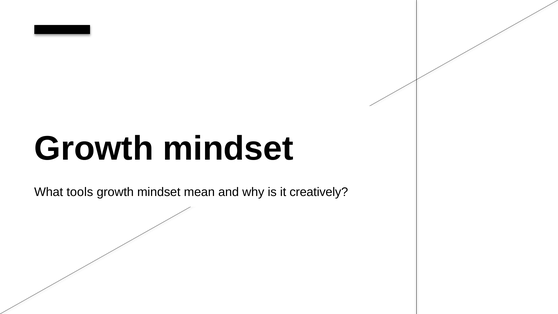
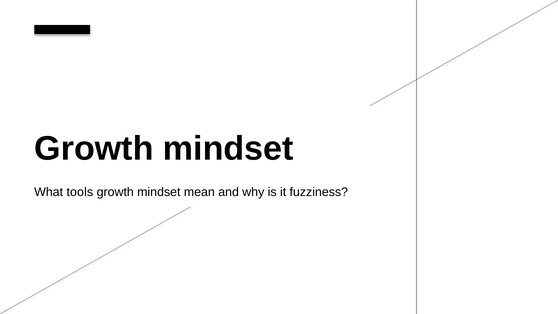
creatively: creatively -> fuzziness (319, 192)
